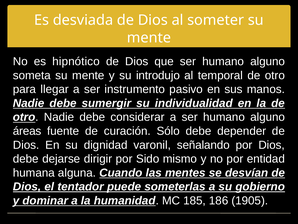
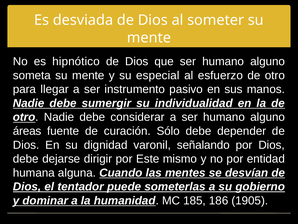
introdujo: introdujo -> especial (158, 75)
temporal: temporal -> esfuerzo (220, 75)
Sido: Sido -> Este (148, 159)
